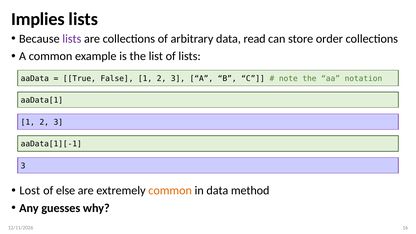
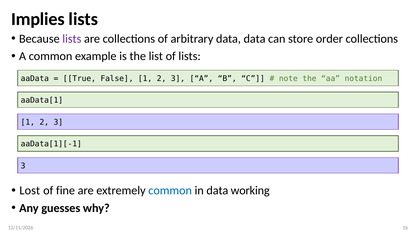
data read: read -> data (255, 39)
else: else -> fine (66, 191)
common colour: orange -> blue (170, 191)
method: method -> working (250, 191)
